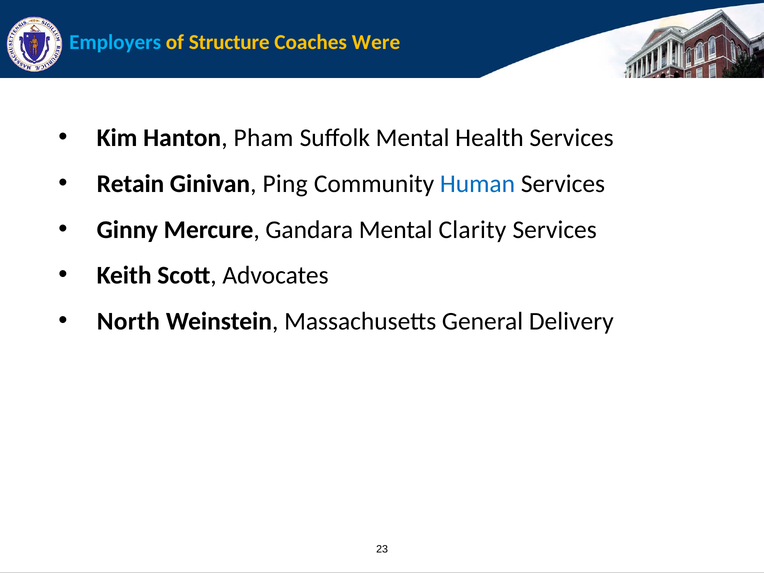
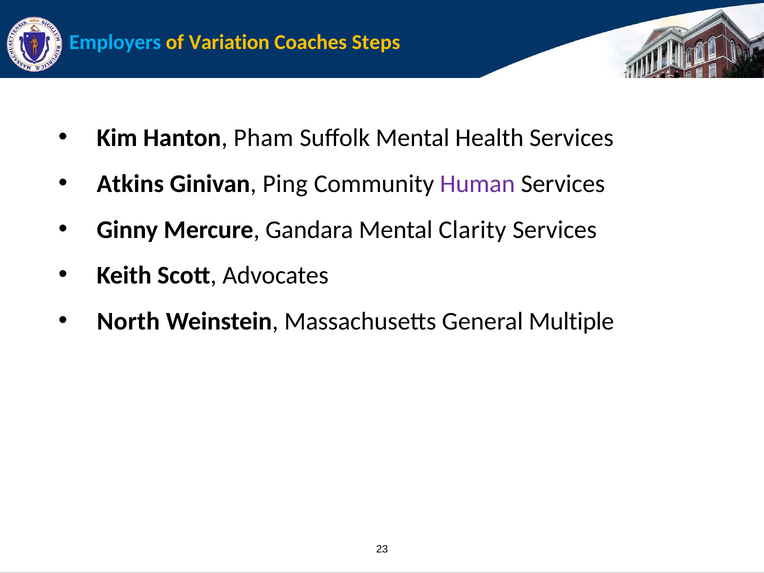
Structure: Structure -> Variation (229, 42)
Were: Were -> Steps (376, 42)
Retain: Retain -> Atkins (130, 184)
Human colour: blue -> purple (477, 184)
Delivery: Delivery -> Multiple (571, 321)
